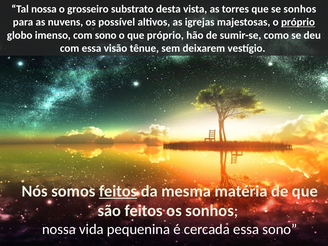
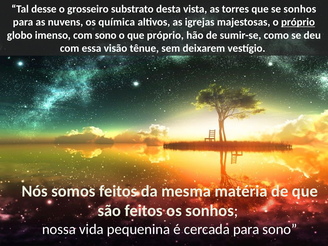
Tal nossa: nossa -> desse (44, 9)
possível: possível -> química (117, 22)
feitos underline: present -> none (118, 191)
cercada essa: essa -> para (246, 229)
